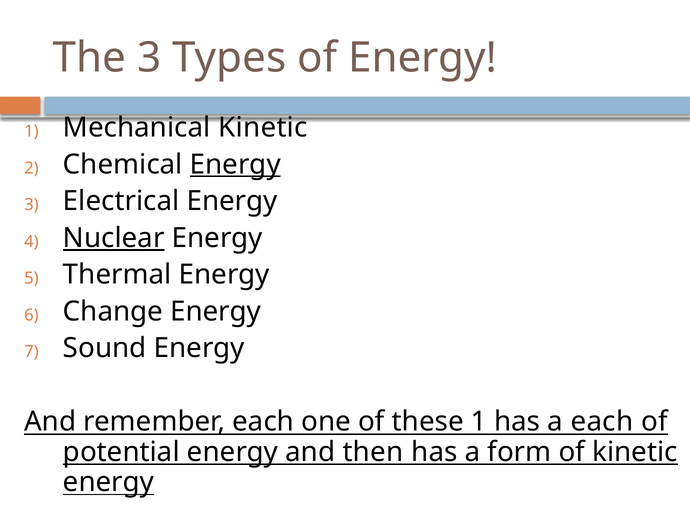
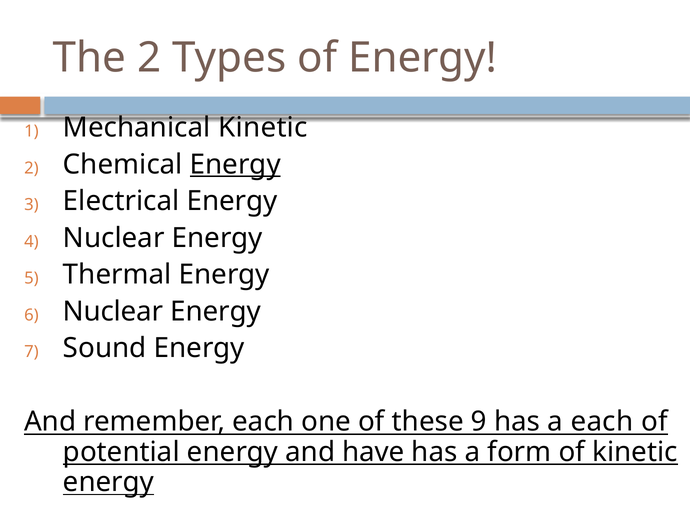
The 3: 3 -> 2 (149, 58)
Nuclear underline: present -> none (114, 238)
Change: Change -> Nuclear (113, 311)
these 1: 1 -> 9 (479, 421)
then: then -> have (373, 451)
